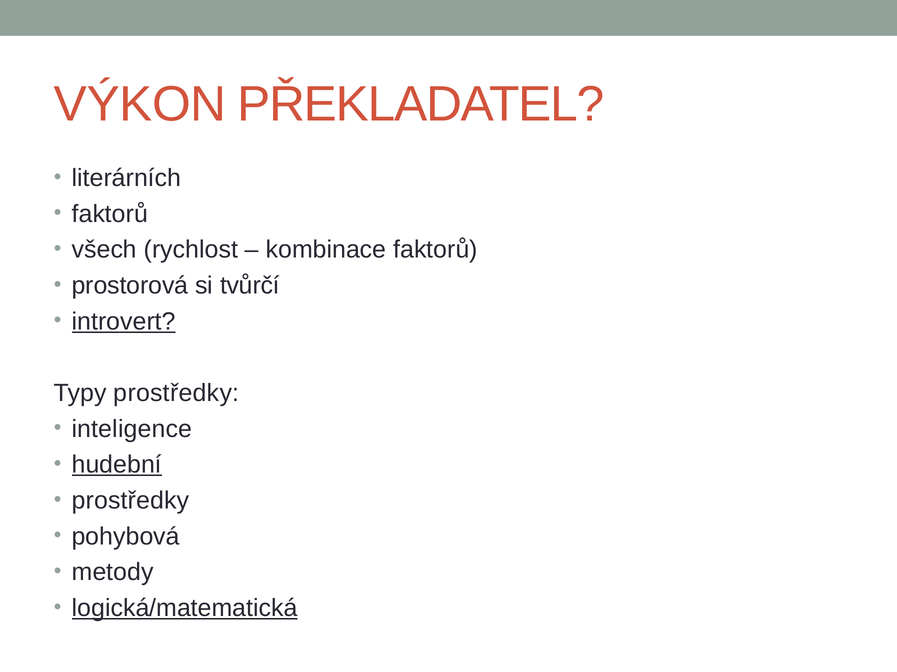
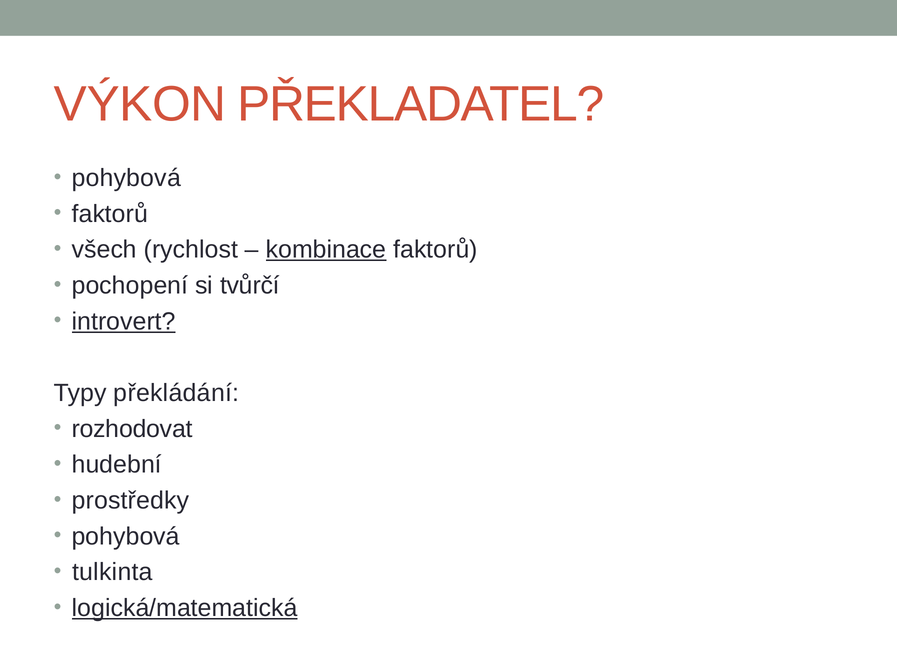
literárních: literárních -> pohybová (126, 178)
kombinace underline: none -> present (326, 250)
prostorová: prostorová -> pochopení (130, 286)
Typy prostředky: prostředky -> překládání (176, 393)
inteligence: inteligence -> rozhodovat (132, 429)
hudební underline: present -> none (117, 465)
metody: metody -> tulkinta (113, 573)
